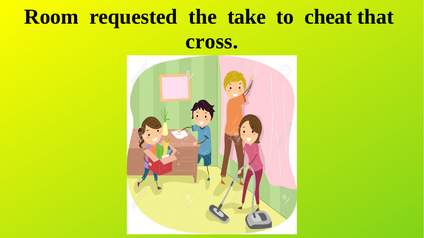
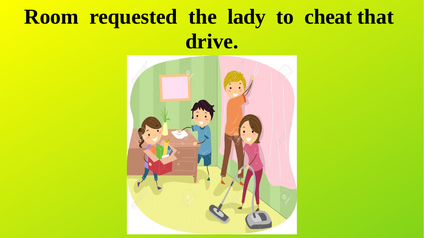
take: take -> lady (247, 17)
cross: cross -> drive (212, 41)
